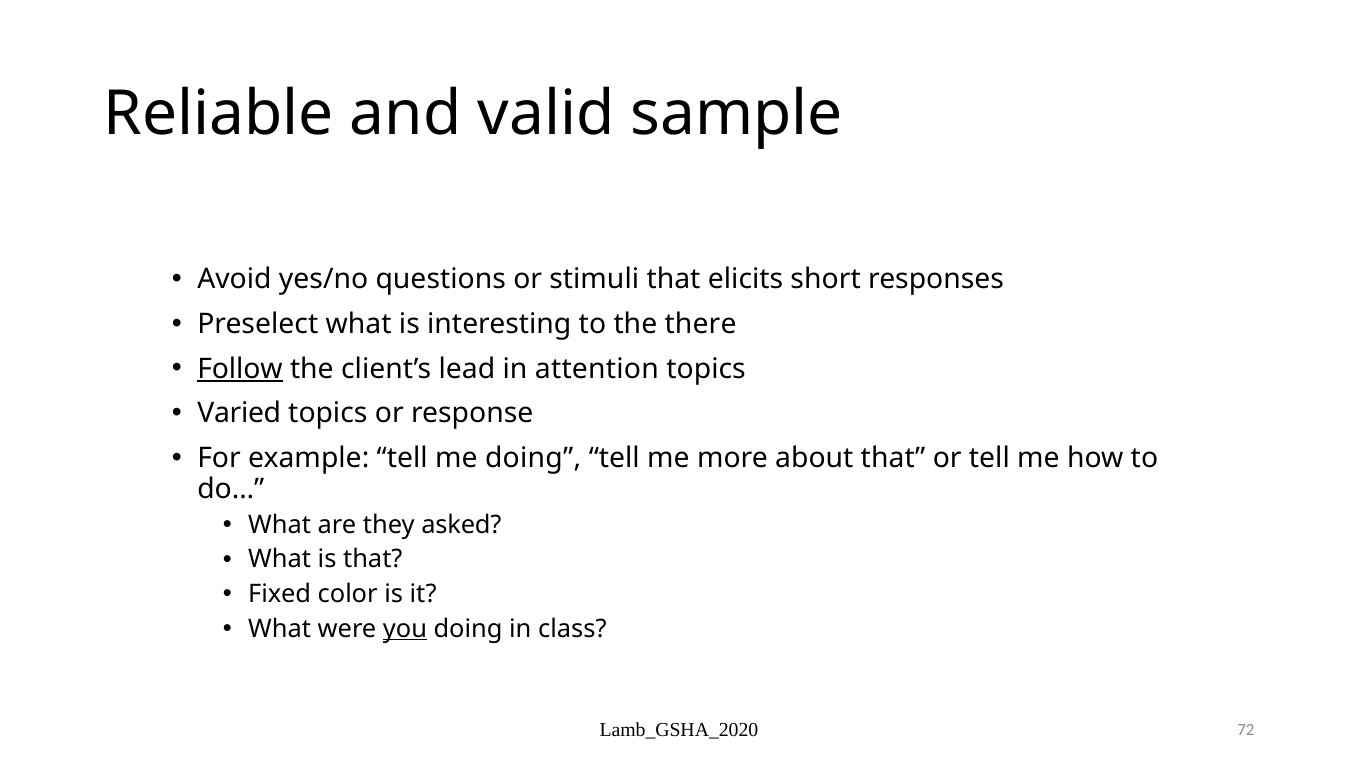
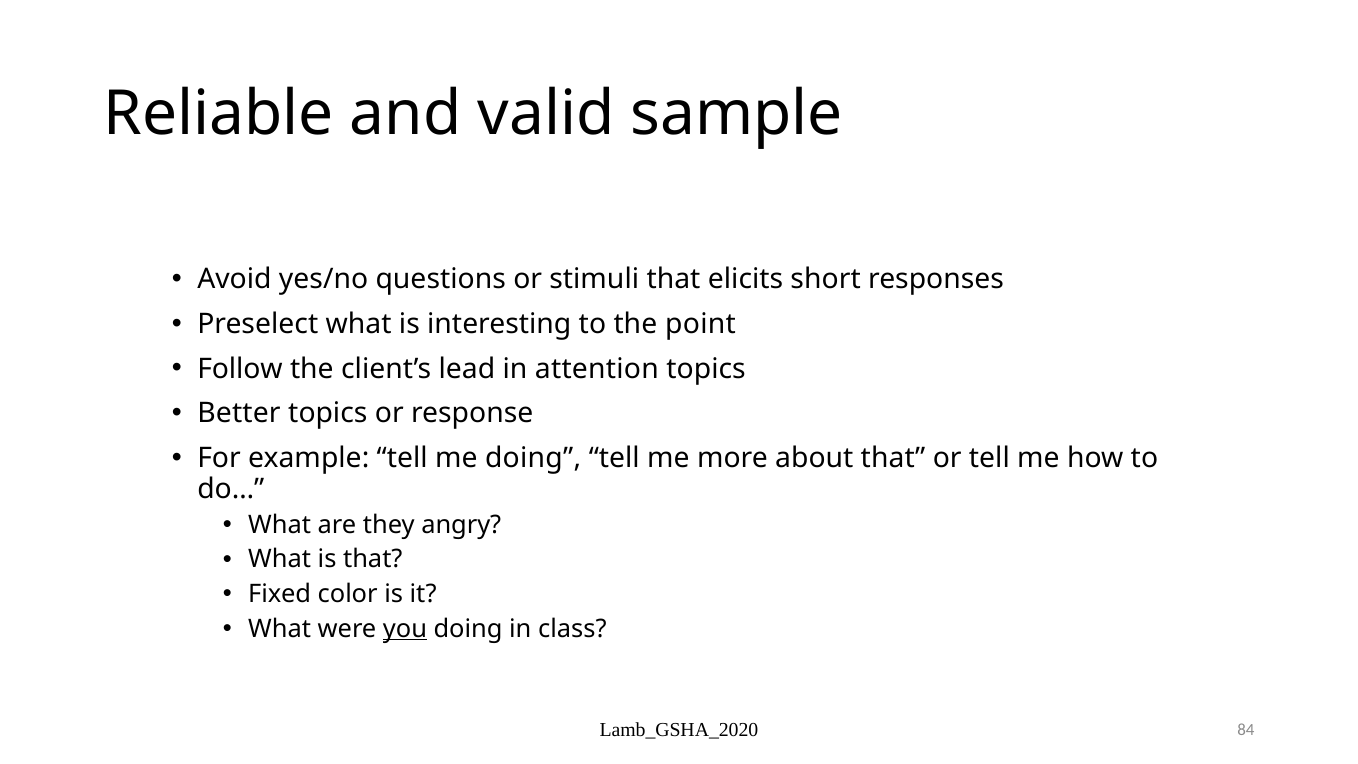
there: there -> point (701, 324)
Follow underline: present -> none (240, 369)
Varied: Varied -> Better (239, 413)
asked: asked -> angry (461, 525)
72: 72 -> 84 (1246, 729)
